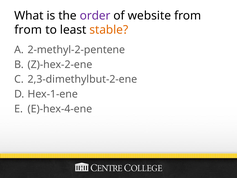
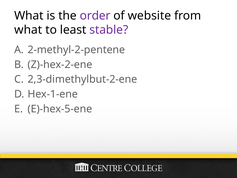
from: from -> what (28, 30)
stable colour: orange -> purple (109, 30)
E)-hex-4-ene: E)-hex-4-ene -> E)-hex-5-ene (60, 109)
